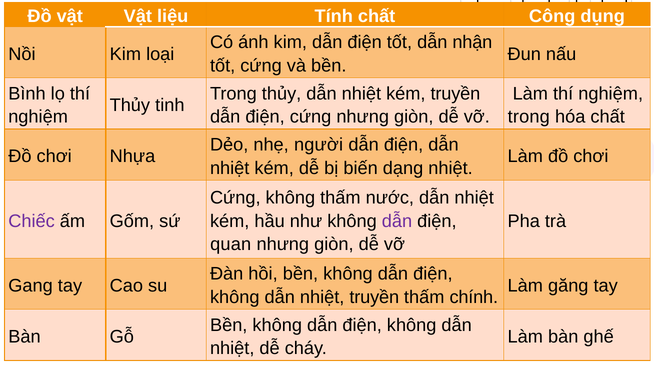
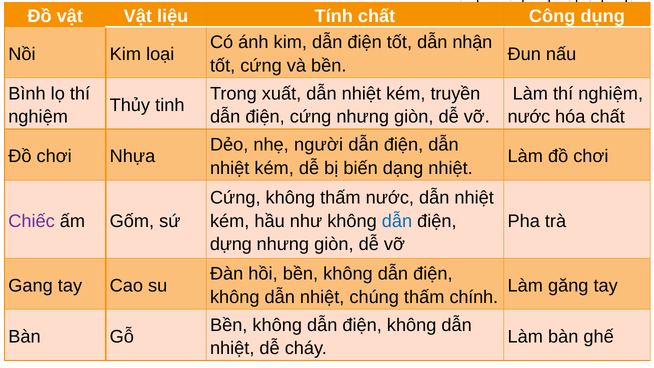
Trong thủy: thủy -> xuất (282, 94)
trong: trong -> nước (529, 117)
dẫn colour: purple -> blue (397, 221)
quan: quan -> dựng (231, 244)
nhiệt truyền: truyền -> chúng (374, 297)
